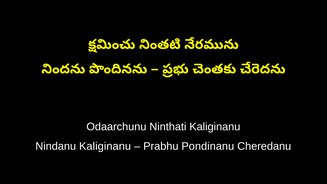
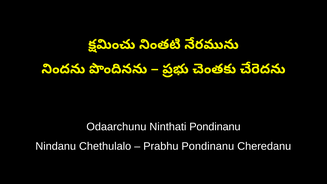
Ninthati Kaliginanu: Kaliginanu -> Pondinanu (215, 127)
Nindanu Kaliginanu: Kaliginanu -> Chethulalo (105, 146)
